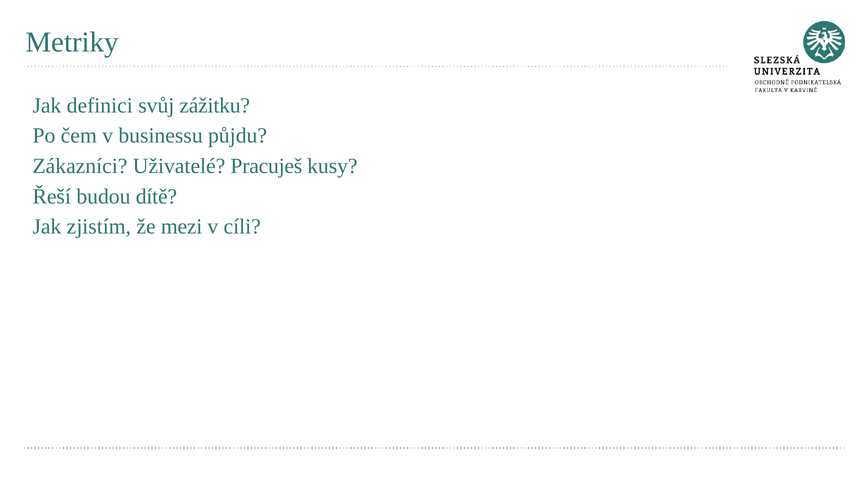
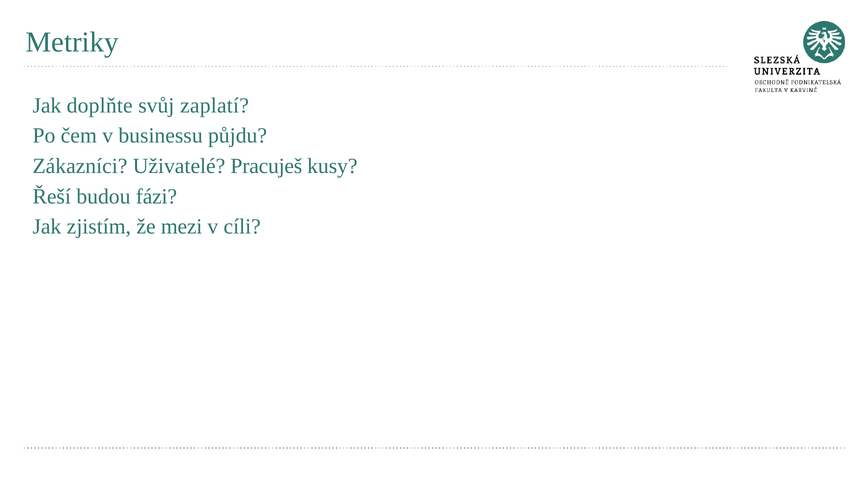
definici: definici -> doplňte (100, 106)
zážitku: zážitku -> zaplatí (215, 106)
dítě: dítě -> fázi (156, 197)
